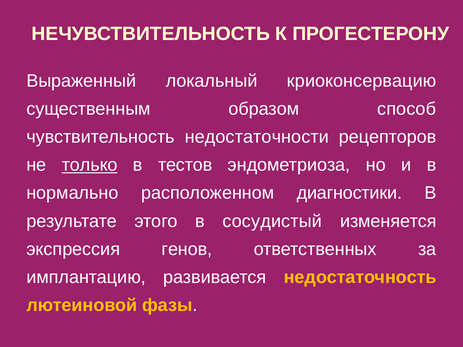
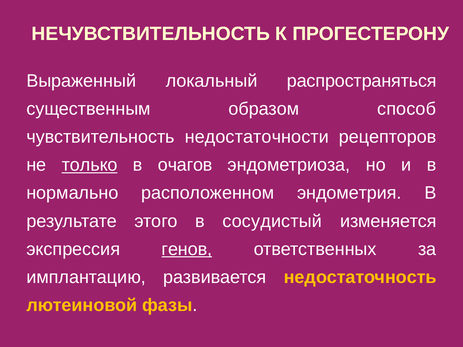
криоконсервацию: криоконсервацию -> распространяться (362, 81)
тестов: тестов -> очагов (185, 165)
диагностики: диагностики -> эндометрия (349, 193)
генов underline: none -> present (187, 249)
